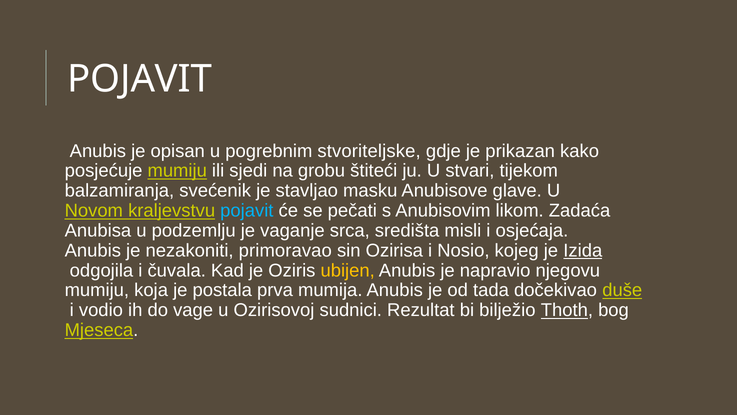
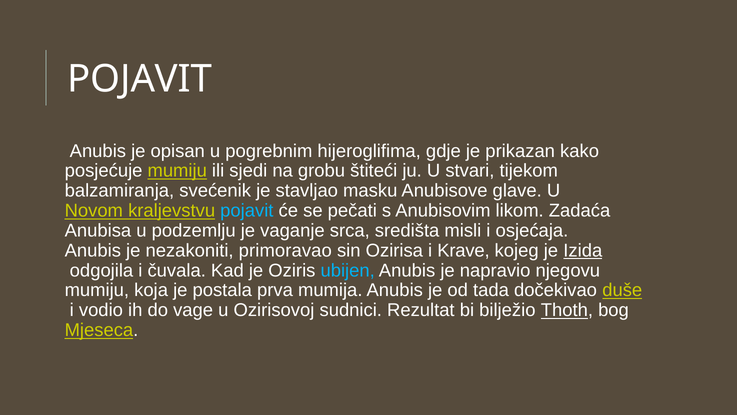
stvoriteljske: stvoriteljske -> hijeroglifima (369, 151)
Nosio: Nosio -> Krave (463, 250)
ubijen colour: yellow -> light blue (348, 270)
